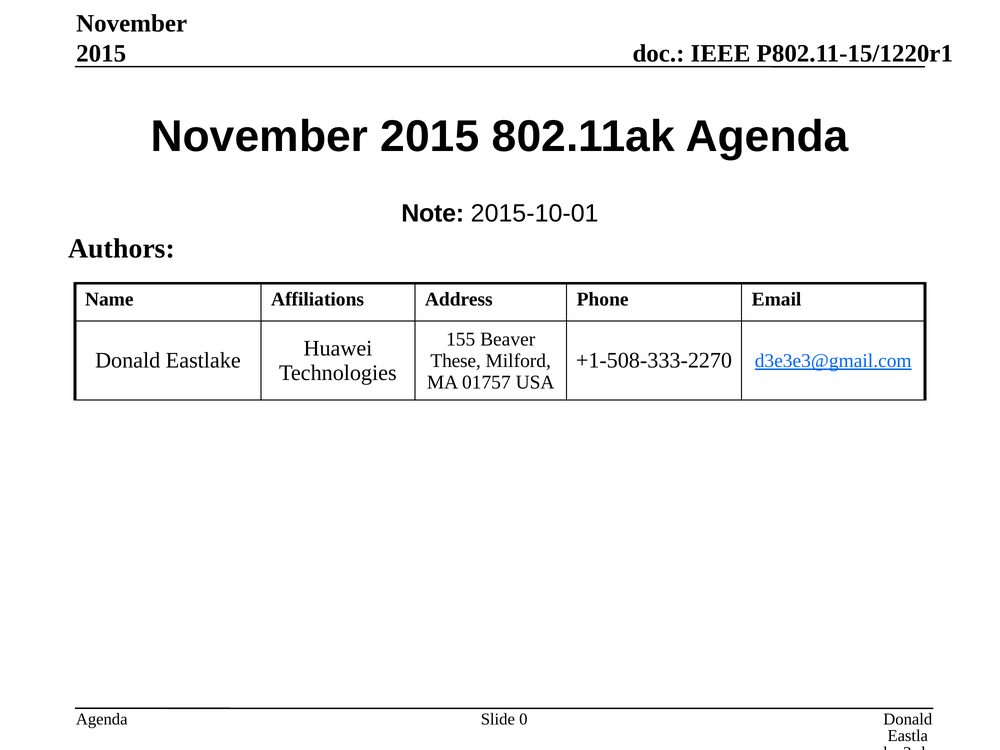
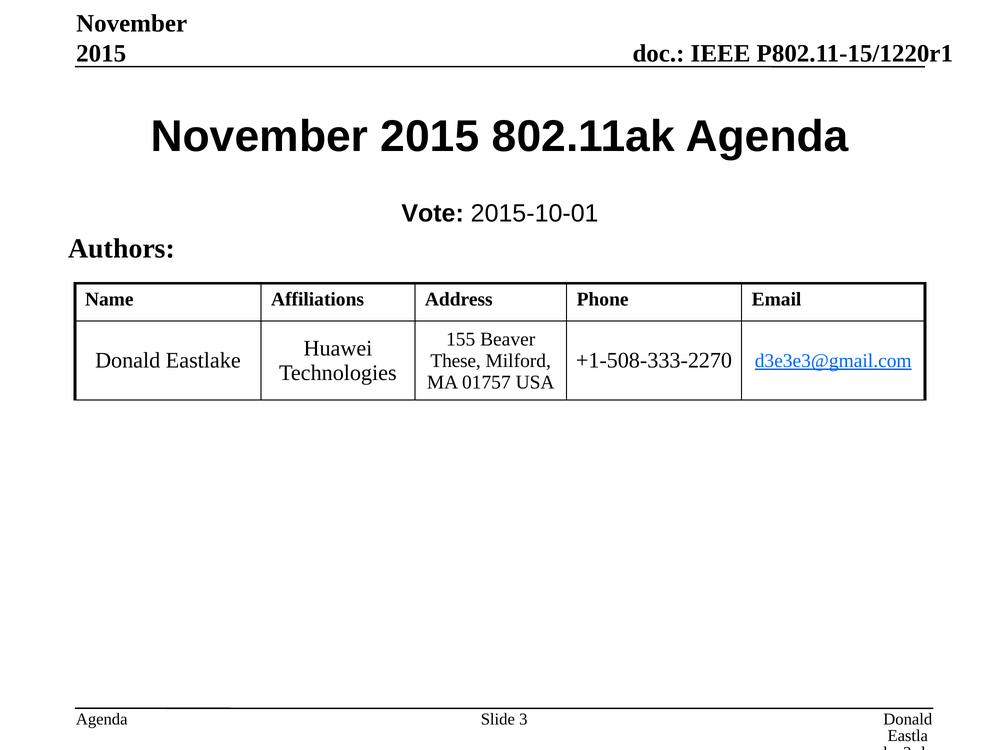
Note: Note -> Vote (433, 213)
0: 0 -> 3 (523, 719)
